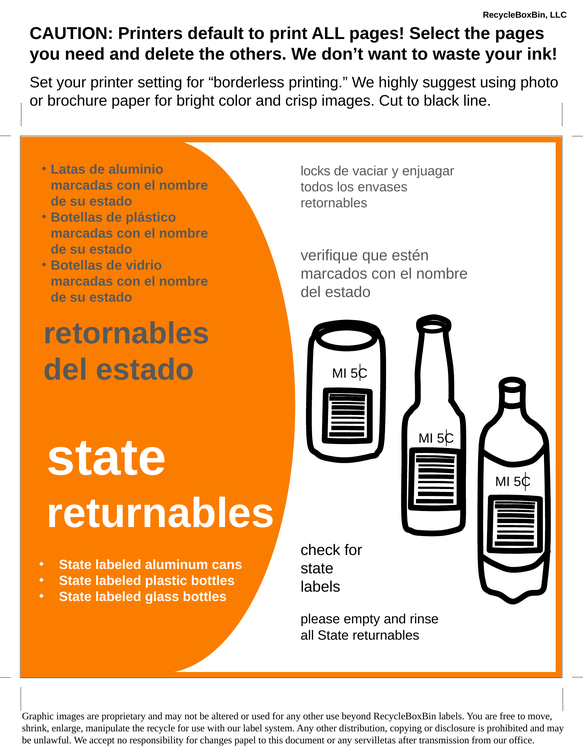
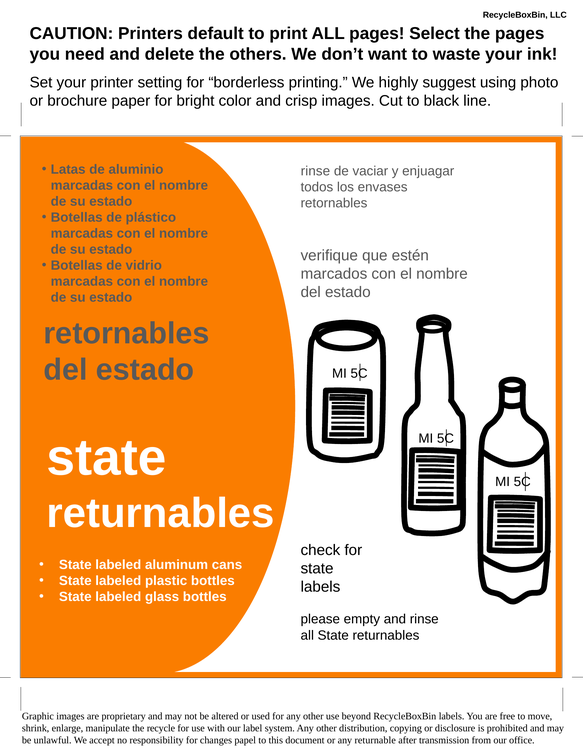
locks: locks -> rinse (315, 171)
servilletas: servilletas -> returnable (375, 740)
